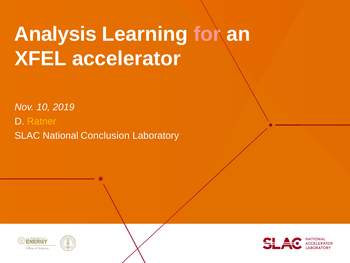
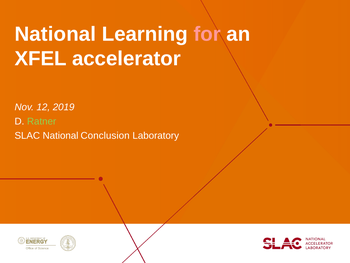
Analysis: Analysis -> National (55, 34)
10: 10 -> 12 (43, 107)
Ratner colour: yellow -> light green (42, 121)
